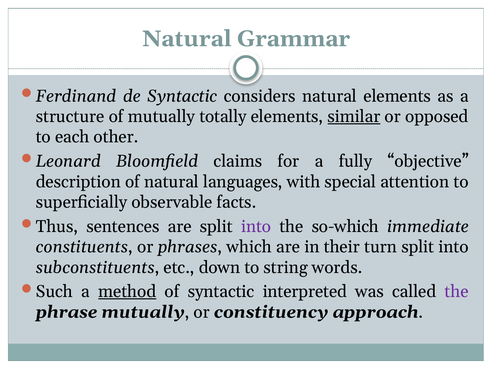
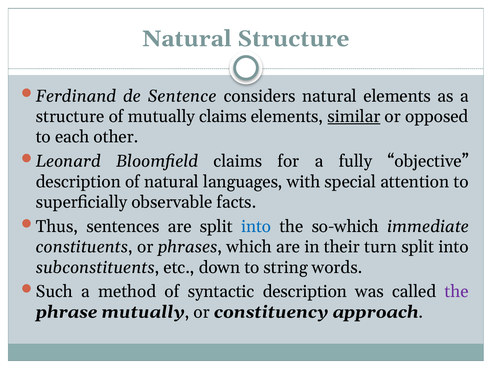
Natural Grammar: Grammar -> Structure (293, 39)
de Syntactic: Syntactic -> Sentence (182, 96)
mutually totally: totally -> claims (223, 117)
into colour: purple -> blue (256, 226)
method underline: present -> none (127, 292)
syntactic interpreted: interpreted -> description (305, 292)
